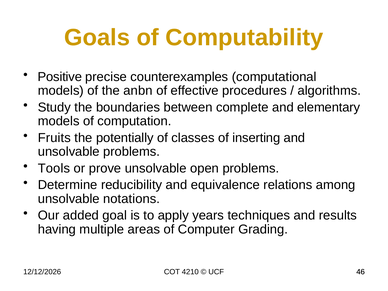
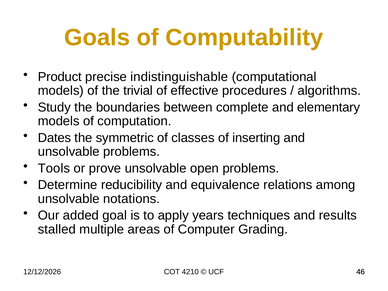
Positive: Positive -> Product (60, 77)
counterexamples: counterexamples -> indistinguishable (179, 77)
anbn: anbn -> trivial (138, 91)
Fruits: Fruits -> Dates (54, 138)
potentially: potentially -> symmetric (125, 138)
having: having -> stalled (57, 229)
